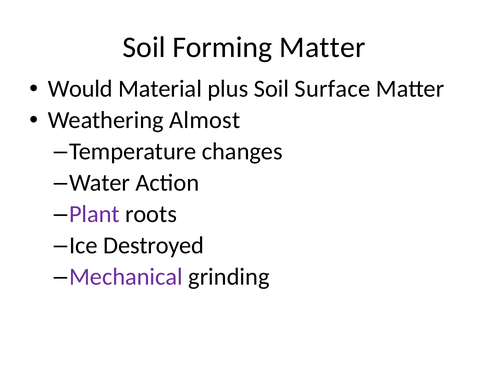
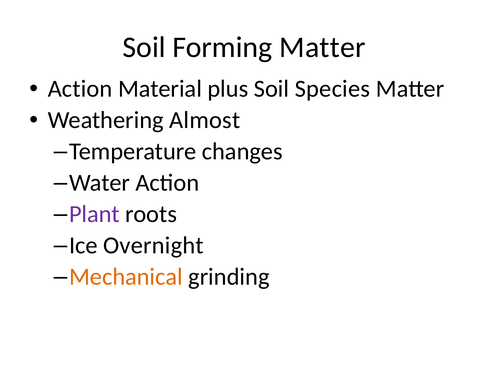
Would: Would -> Action (80, 89)
Surface: Surface -> Species (332, 89)
Destroyed: Destroyed -> Overnight (153, 245)
Mechanical colour: purple -> orange (126, 277)
